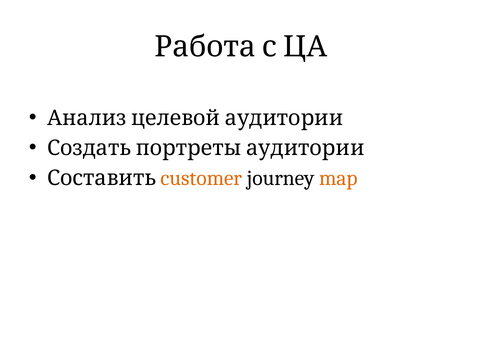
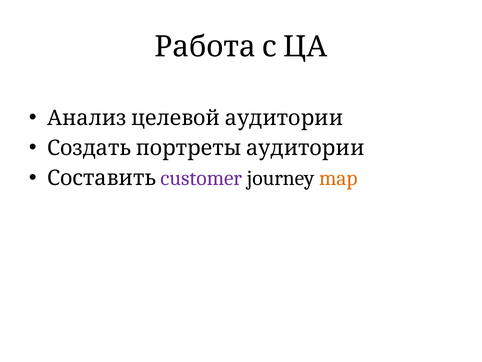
customer colour: orange -> purple (201, 178)
